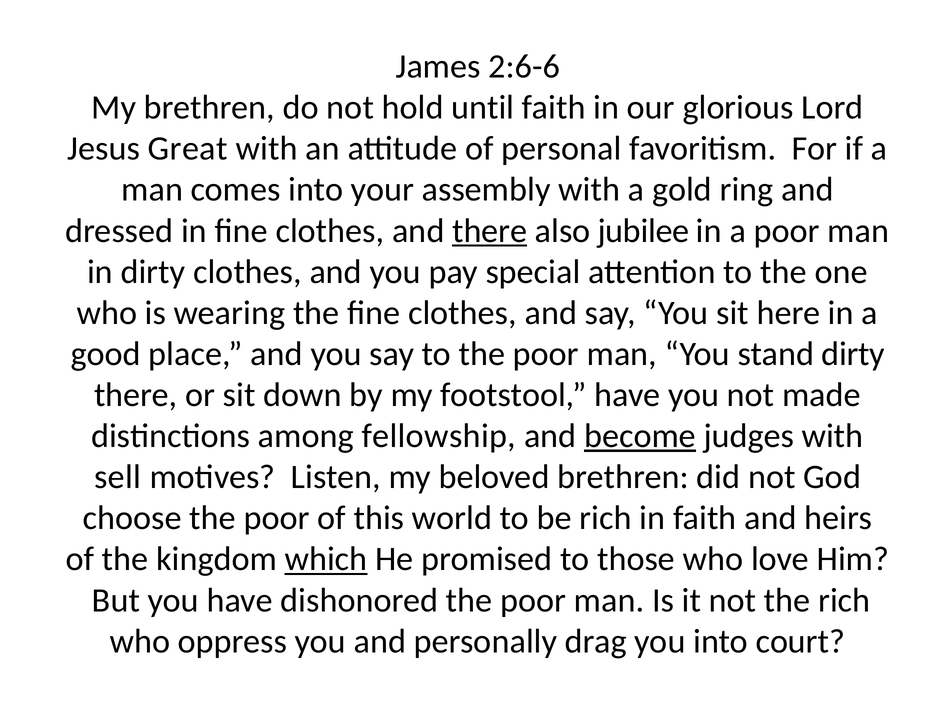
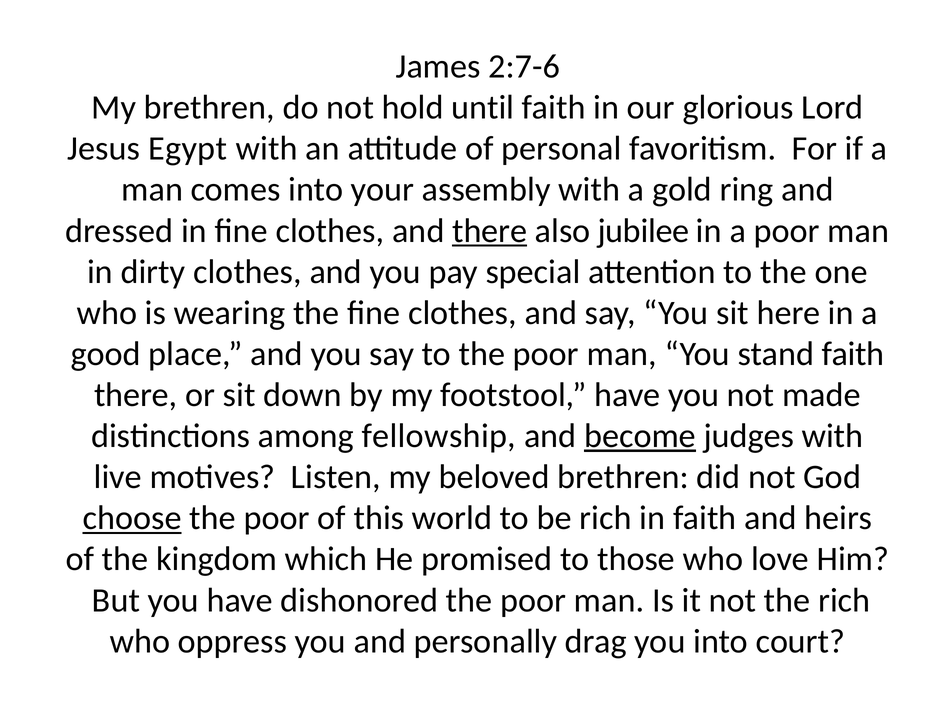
2:6-6: 2:6-6 -> 2:7-6 (524, 67)
Great: Great -> Egypt (188, 149)
stand dirty: dirty -> faith (853, 354)
sell: sell -> live (118, 477)
choose underline: none -> present (132, 518)
which underline: present -> none (326, 559)
